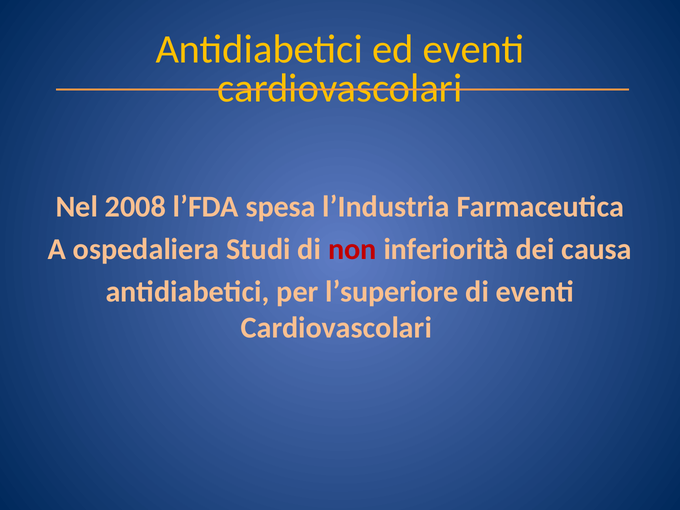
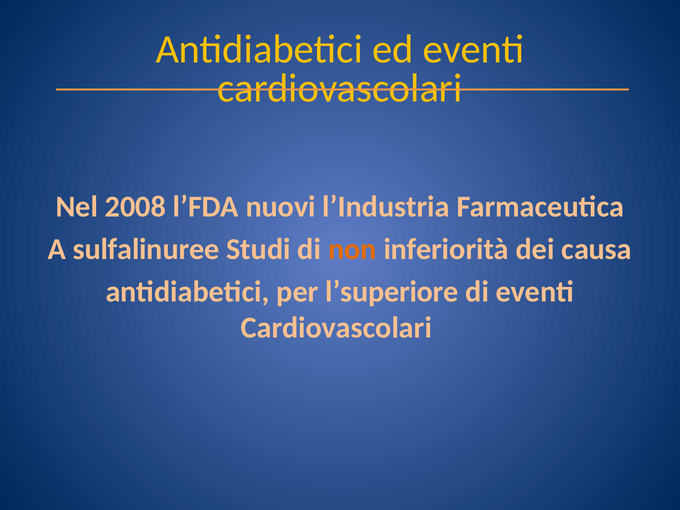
spesa: spesa -> nuovi (281, 207)
ospedaliera: ospedaliera -> sulfalinuree (146, 249)
non colour: red -> orange (352, 249)
